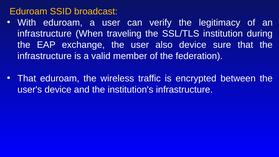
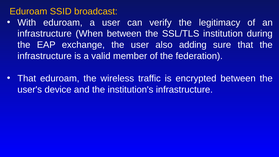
When traveling: traveling -> between (124, 34)
also device: device -> adding (193, 45)
